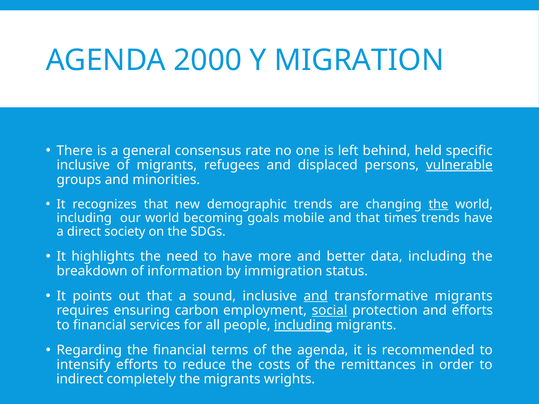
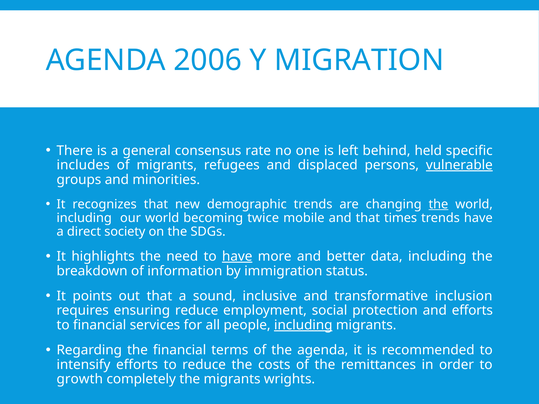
2000: 2000 -> 2006 (208, 60)
inclusive: inclusive -> includes (83, 165)
goals: goals -> twice (263, 218)
have underline: none -> present (237, 257)
and underline: present -> none (316, 296)
transformative migrants: migrants -> inclusion (464, 296)
ensuring carbon: carbon -> reduce (197, 311)
social underline: present -> none (330, 311)
indirect: indirect -> growth (80, 379)
